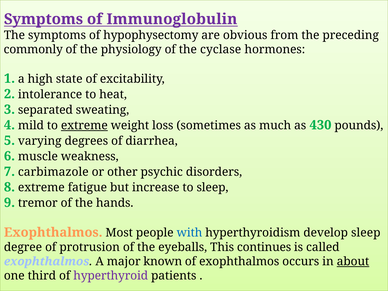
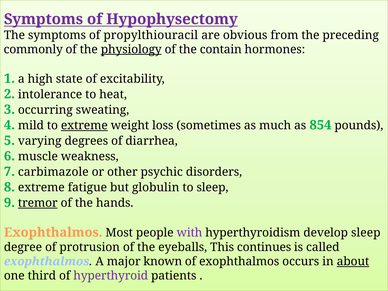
Immunoglobulin: Immunoglobulin -> Hypophysectomy (172, 19)
hypophysectomy: hypophysectomy -> propylthiouracil (151, 35)
physiology underline: none -> present (131, 49)
cyclase: cyclase -> contain (221, 49)
separated: separated -> occurring (45, 110)
430: 430 -> 854 (320, 125)
increase: increase -> globulin (156, 188)
tremor underline: none -> present (38, 203)
with colour: blue -> purple (190, 233)
